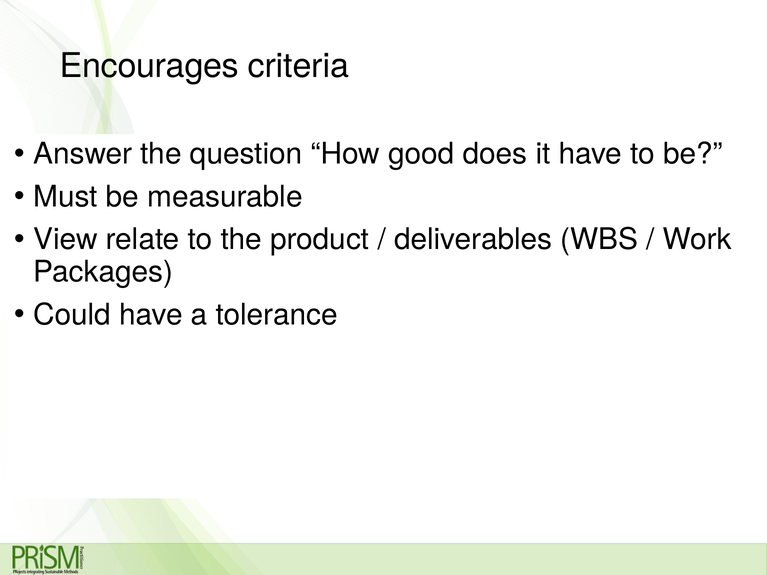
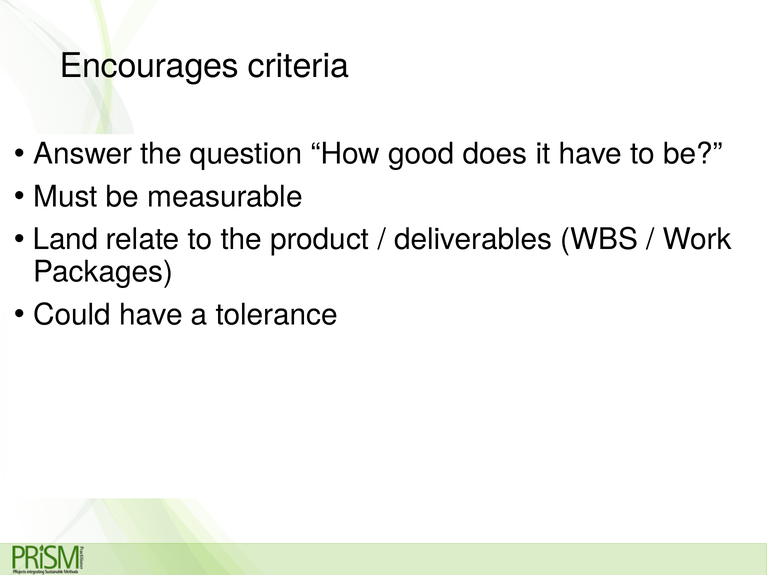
View: View -> Land (66, 240)
